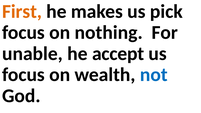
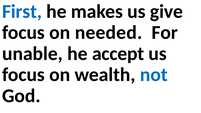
First colour: orange -> blue (22, 11)
pick: pick -> give (166, 11)
nothing: nothing -> needed (109, 33)
